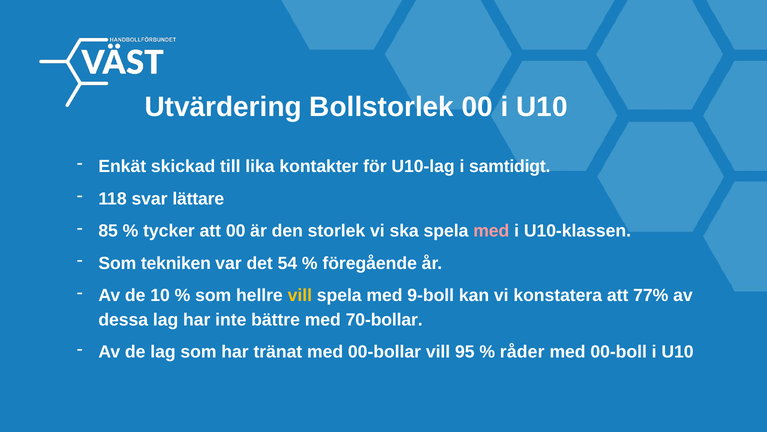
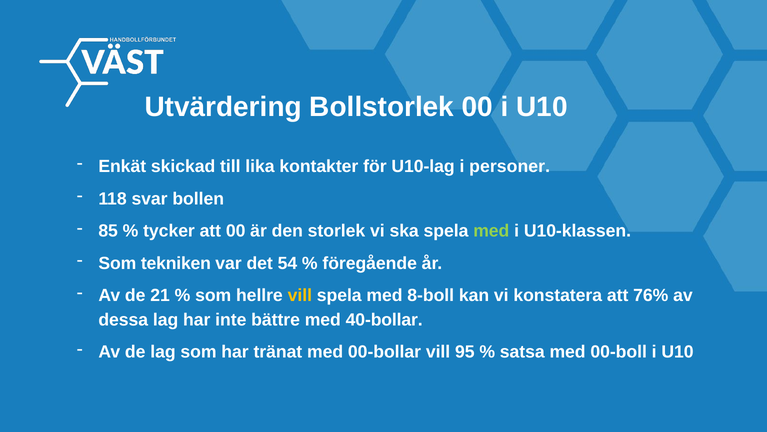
samtidigt: samtidigt -> personer (510, 166)
lättare: lättare -> bollen (198, 199)
med colour: pink -> light green (491, 231)
10: 10 -> 21 (160, 295)
9-boll: 9-boll -> 8-boll (431, 295)
77%: 77% -> 76% (651, 295)
70-bollar: 70-bollar -> 40-bollar (384, 319)
råder: råder -> satsa (522, 352)
